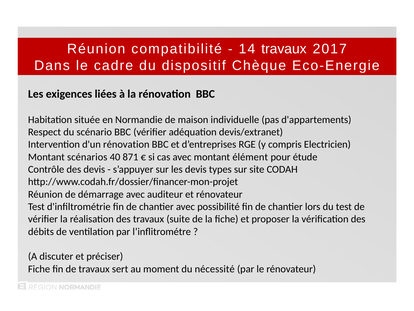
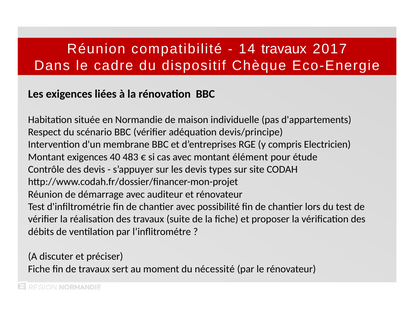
devis/extranet: devis/extranet -> devis/principe (251, 132)
d'un rénovation: rénovation -> membrane (126, 144)
Montant scénarios: scénarios -> exigences (87, 157)
871: 871 -> 483 (130, 157)
